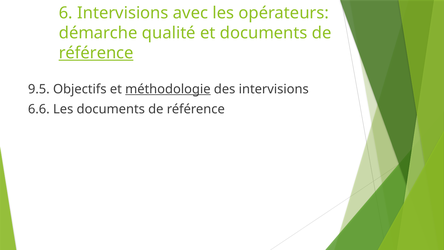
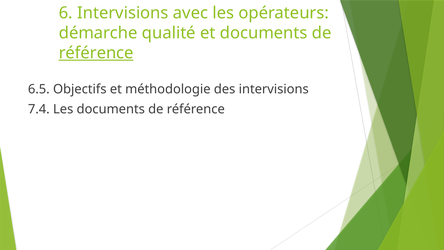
9.5: 9.5 -> 6.5 (39, 89)
méthodologie underline: present -> none (168, 89)
6.6: 6.6 -> 7.4 (39, 109)
